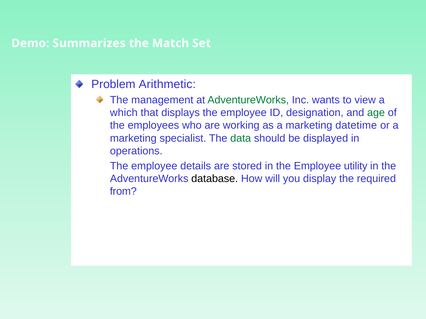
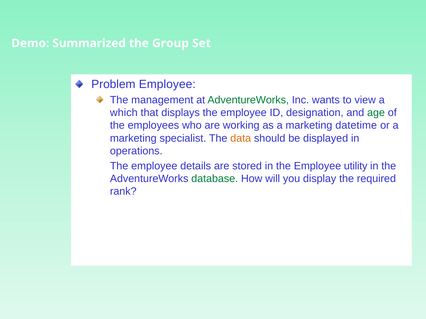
Summarizes: Summarizes -> Summarized (89, 43)
Match: Match -> Group (170, 43)
Problem Arithmetic: Arithmetic -> Employee (167, 85)
data colour: green -> orange (241, 138)
database colour: black -> green (215, 179)
from: from -> rank (123, 192)
